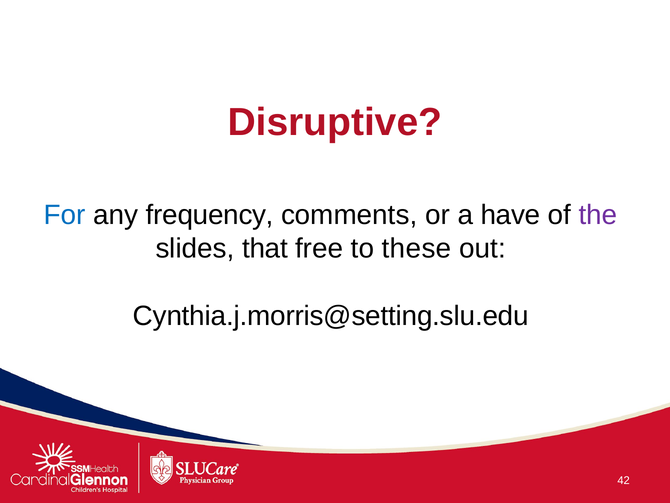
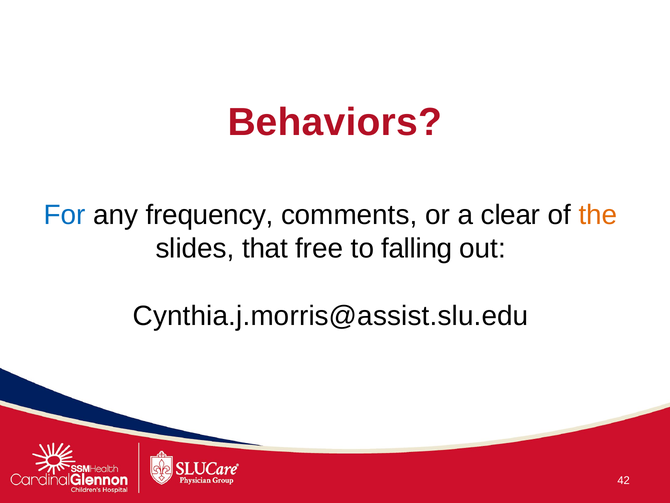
Disruptive: Disruptive -> Behaviors (335, 122)
have: have -> clear (511, 215)
the colour: purple -> orange (598, 215)
these: these -> falling (417, 249)
Cynthia.j.morris@setting.slu.edu: Cynthia.j.morris@setting.slu.edu -> Cynthia.j.morris@assist.slu.edu (331, 316)
